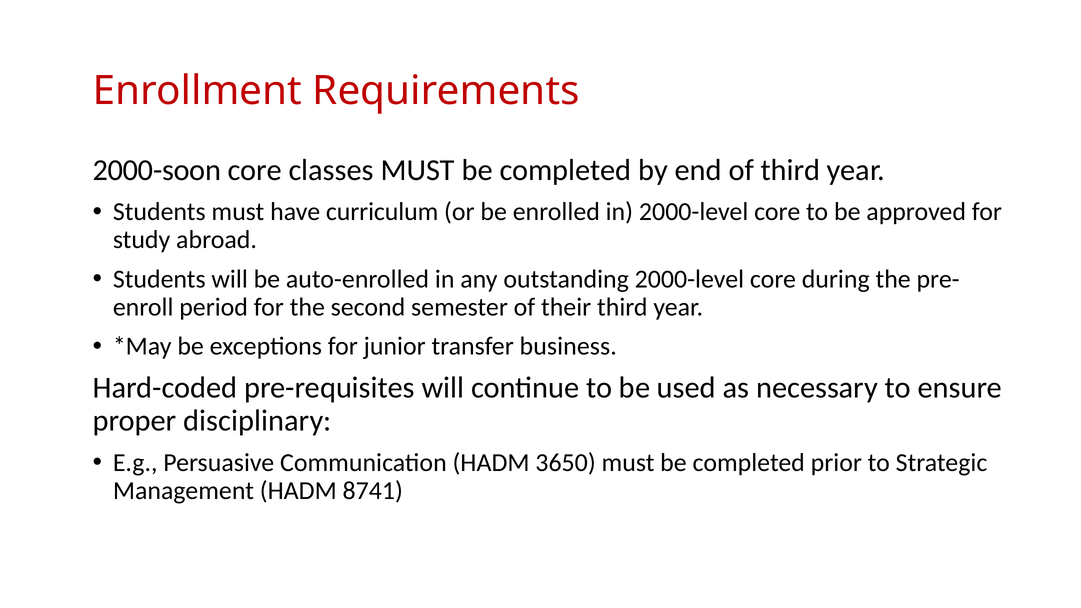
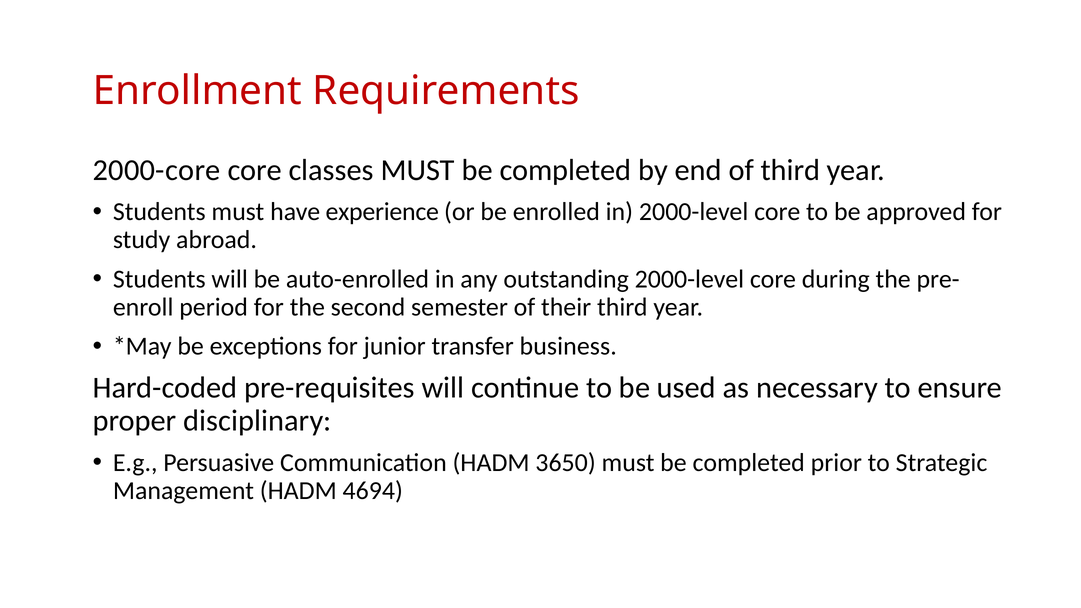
2000-soon: 2000-soon -> 2000-core (157, 170)
curriculum: curriculum -> experience (382, 212)
8741: 8741 -> 4694 (373, 491)
